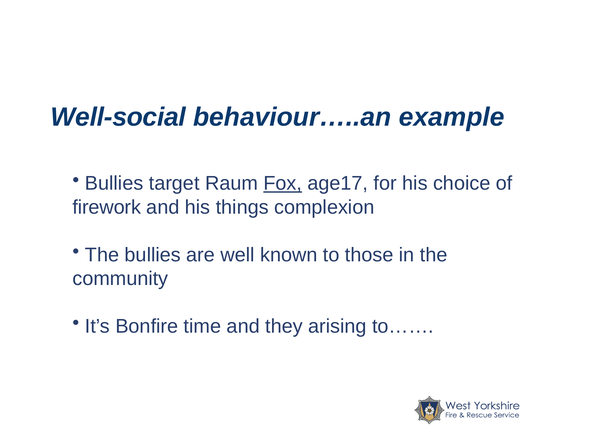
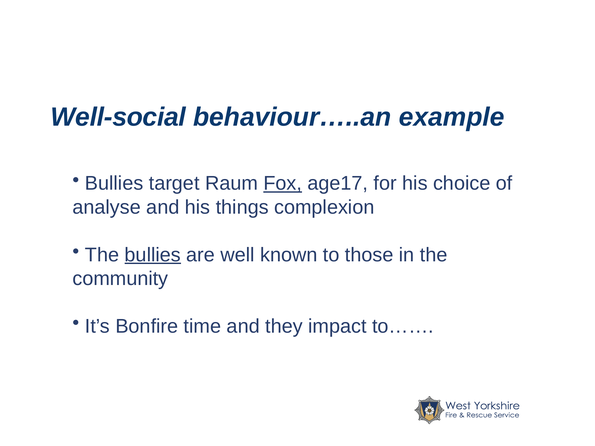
firework: firework -> analyse (107, 207)
bullies underline: none -> present (153, 255)
arising: arising -> impact (337, 326)
